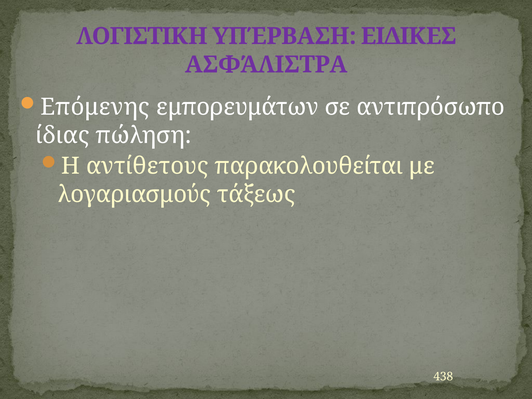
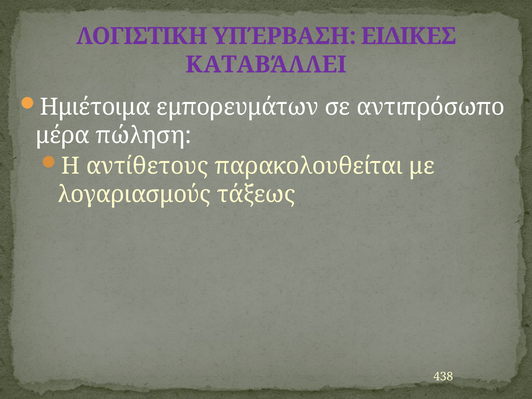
ΑΣΦΆΛΙΣΤΡΑ: ΑΣΦΆΛΙΣΤΡΑ -> ΚΑΤΑΒΆΛΛΕΙ (266, 65)
Επόμενης: Επόμενης -> Ημιέτοιμα (95, 107)
ίδιας: ίδιας -> μέρα (63, 136)
